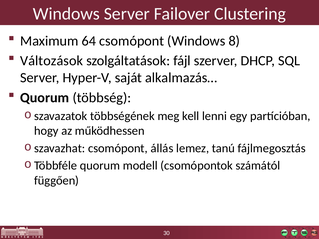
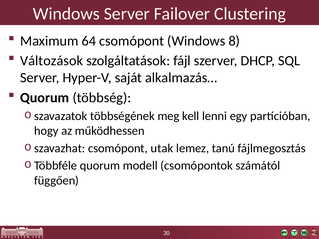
állás: állás -> utak (162, 148)
